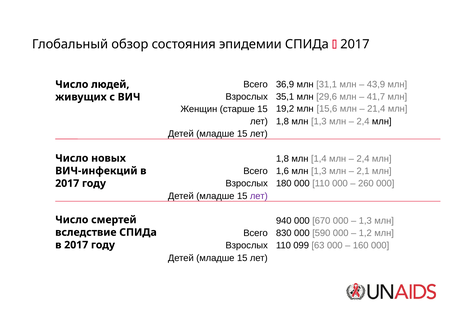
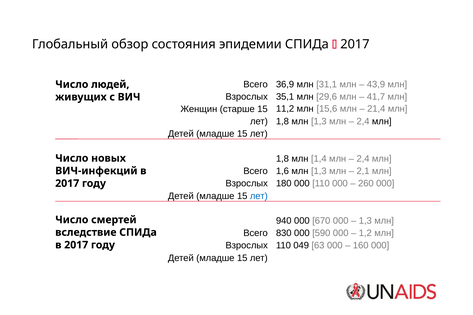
19,2: 19,2 -> 11,2 (285, 109)
лет colour: purple -> blue (259, 196)
099: 099 -> 049 (301, 246)
